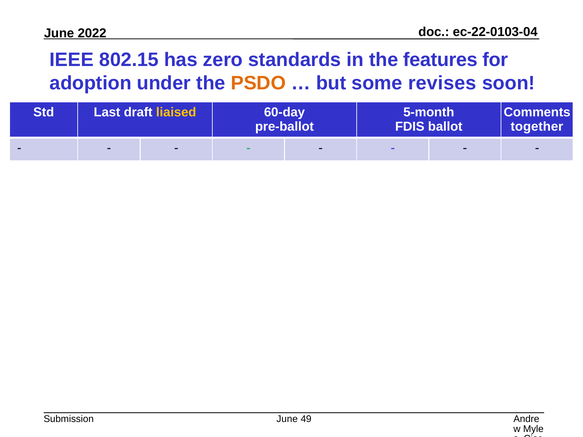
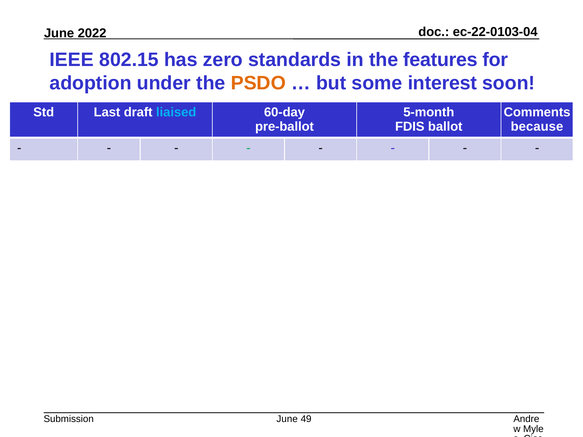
revises: revises -> interest (442, 83)
liaised colour: yellow -> light blue (176, 112)
together: together -> because (537, 127)
